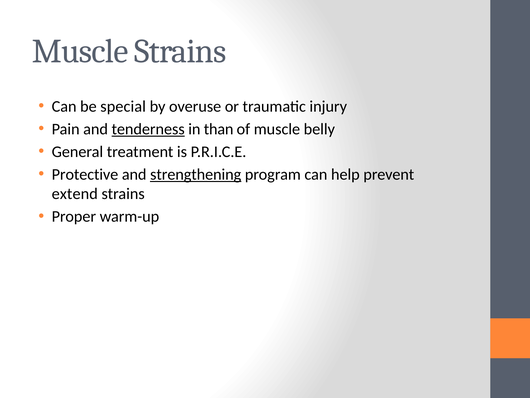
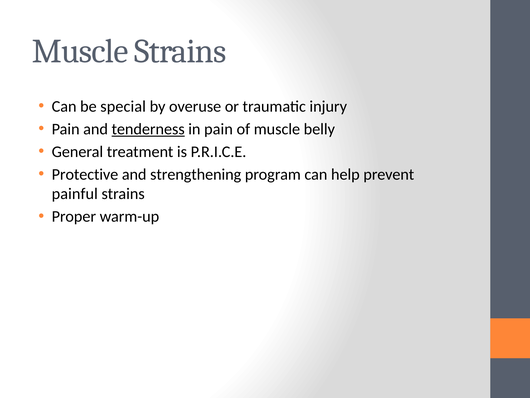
in than: than -> pain (218, 129)
strengthening underline: present -> none (196, 174)
extend: extend -> painful (75, 194)
